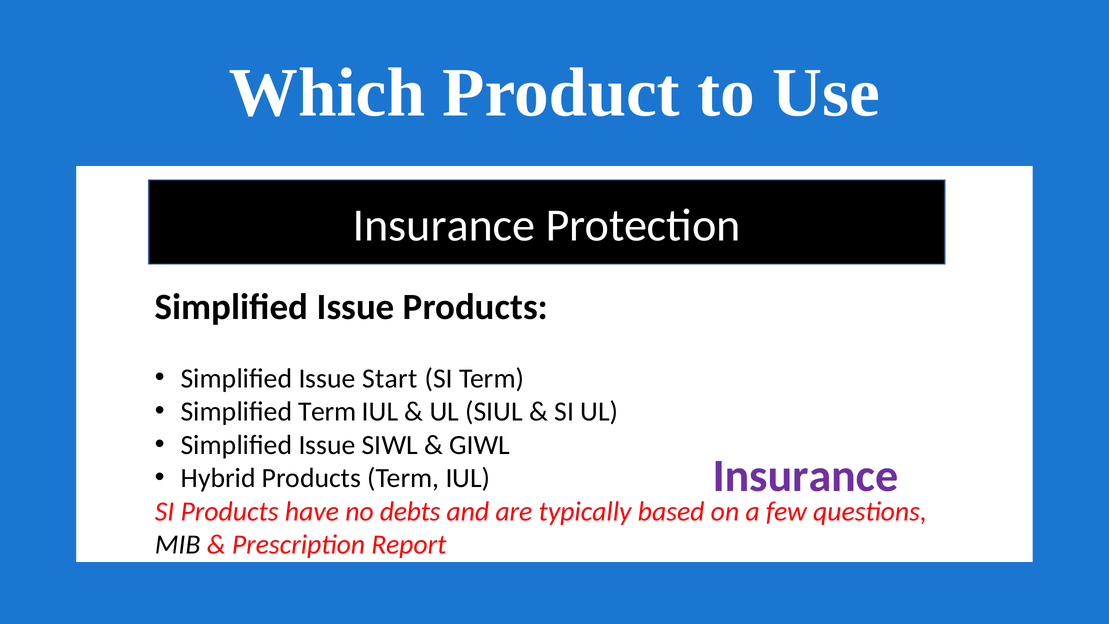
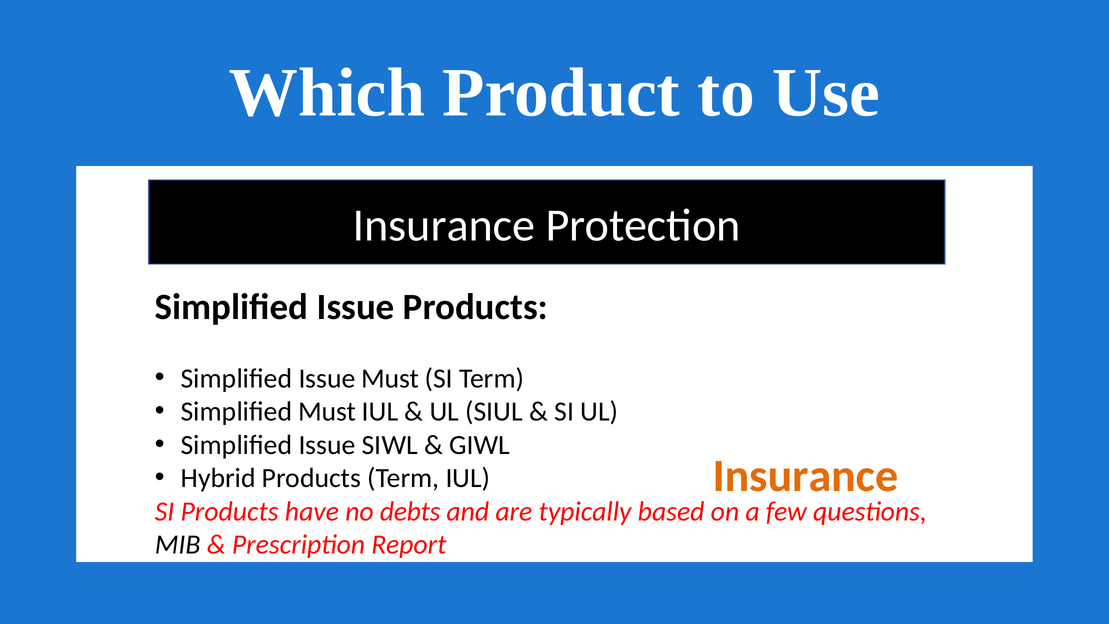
Issue Start: Start -> Must (390, 378)
Simplified Term: Term -> Must (327, 411)
Insurance colour: purple -> orange (805, 476)
